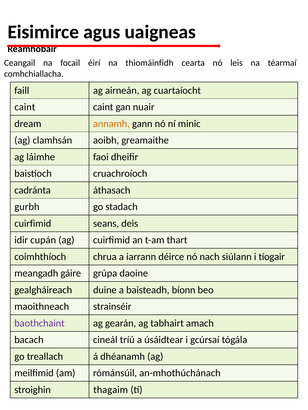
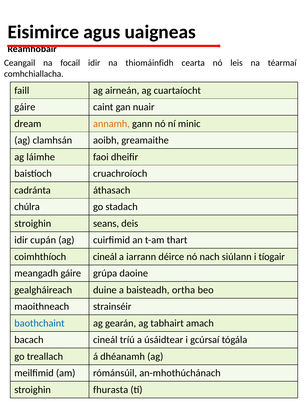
focail éirí: éirí -> idir (94, 63)
caint: caint -> gáire (25, 107)
gurbh: gurbh -> chúlra (27, 207)
cuirfimid: cuirfimid -> stroighin (33, 224)
coimhthíoch chrua: chrua -> cineál (105, 257)
bíonn: bíonn -> ortha (184, 290)
baothchaint colour: purple -> blue (39, 324)
thagaim: thagaim -> fhurasta (111, 390)
